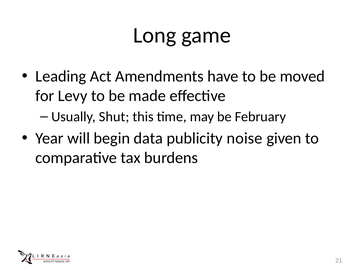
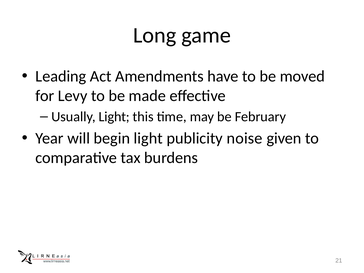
Usually Shut: Shut -> Light (114, 117)
begin data: data -> light (148, 138)
